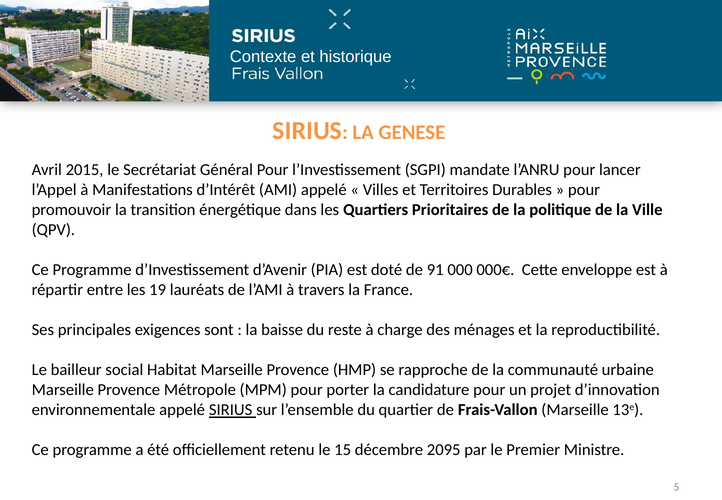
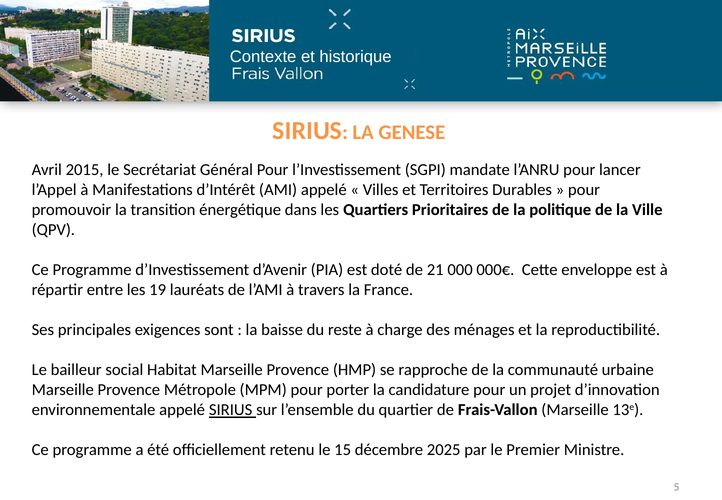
91: 91 -> 21 (435, 270)
2095: 2095 -> 2025 (444, 450)
